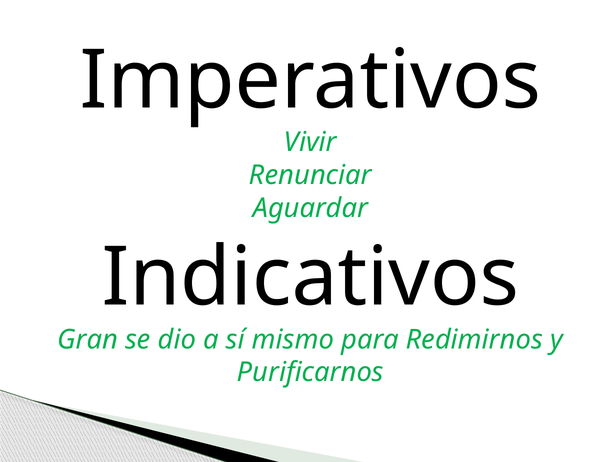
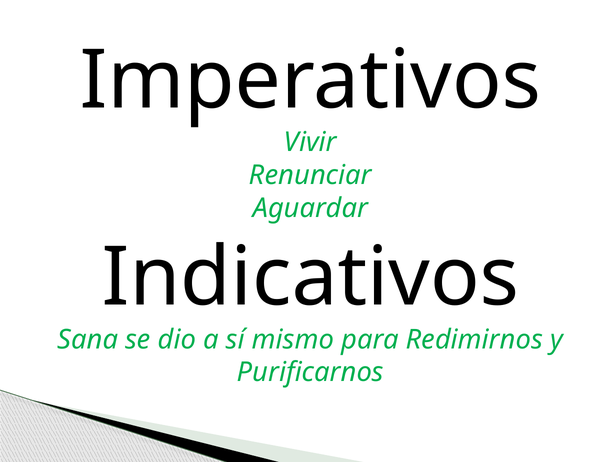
Gran: Gran -> Sana (88, 339)
